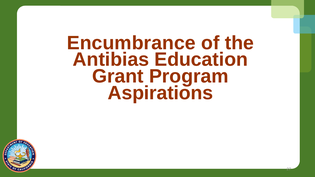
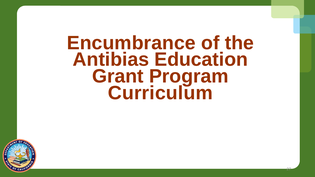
Aspirations: Aspirations -> Curriculum (160, 93)
